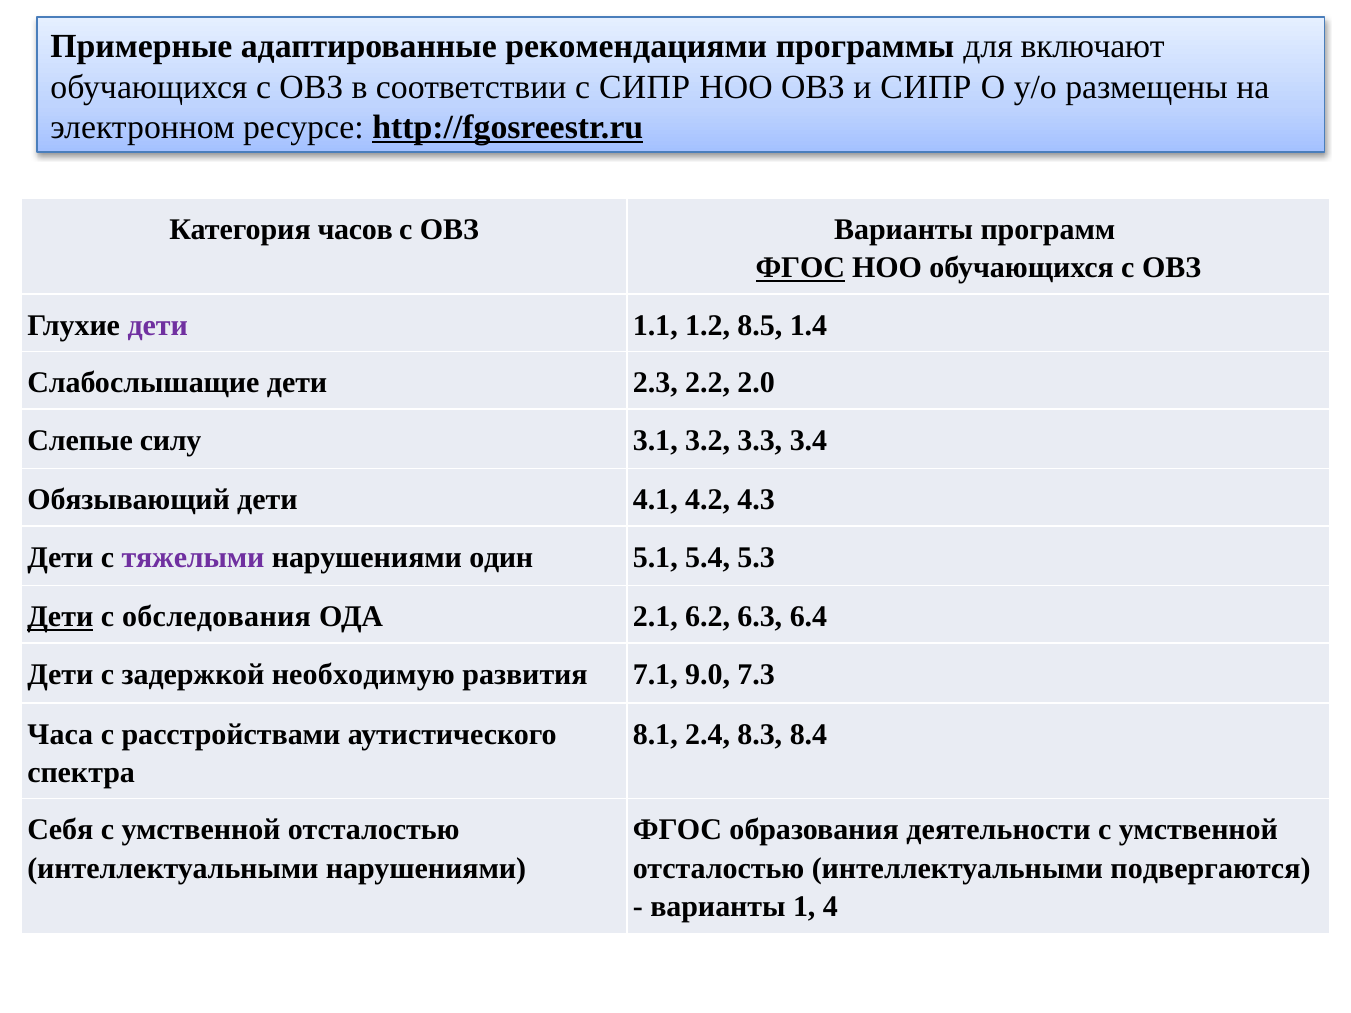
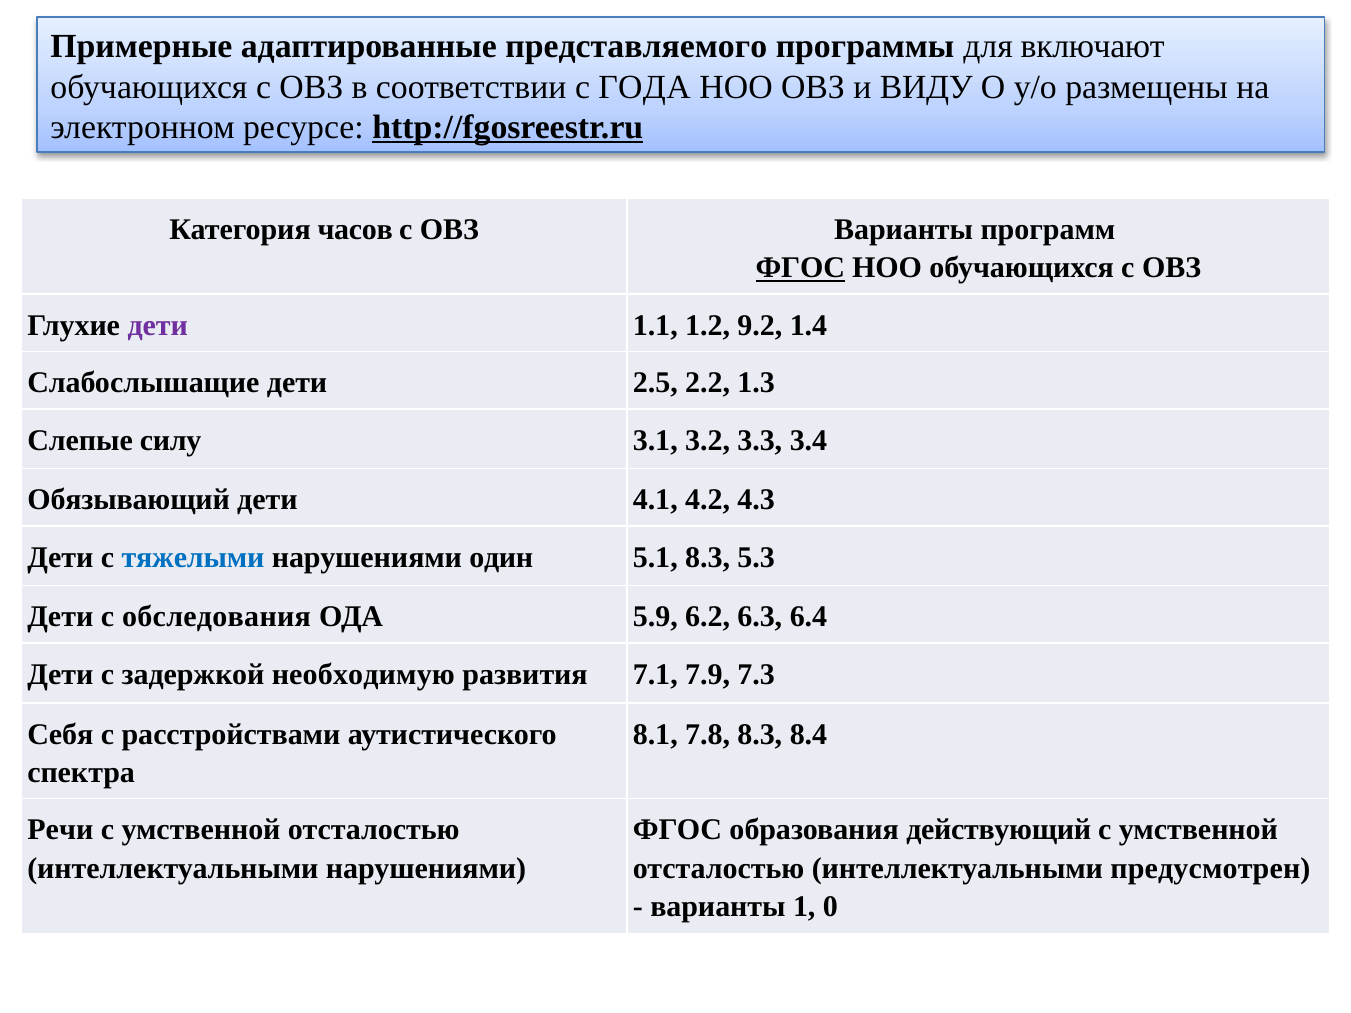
рекомендациями: рекомендациями -> представляемого (636, 46)
с СИПР: СИПР -> ГОДА (645, 87)
и СИПР: СИПР -> ВИДУ (926, 87)
8.5: 8.5 -> 9.2 (760, 325)
2.3: 2.3 -> 2.5 (655, 383)
2.0: 2.0 -> 1.3 (756, 383)
тяжелыми colour: purple -> blue (193, 557)
5.1 5.4: 5.4 -> 8.3 (708, 557)
Дети underline: present -> none (60, 617)
2.1: 2.1 -> 5.9 (655, 617)
9.0: 9.0 -> 7.9 (708, 675)
Часа: Часа -> Себя (60, 734)
2.4: 2.4 -> 7.8 (708, 734)
Себя: Себя -> Речи (60, 830)
деятельности: деятельности -> действующий (999, 830)
подвергаются: подвергаются -> предусмотрен (1210, 869)
4: 4 -> 0 (830, 907)
